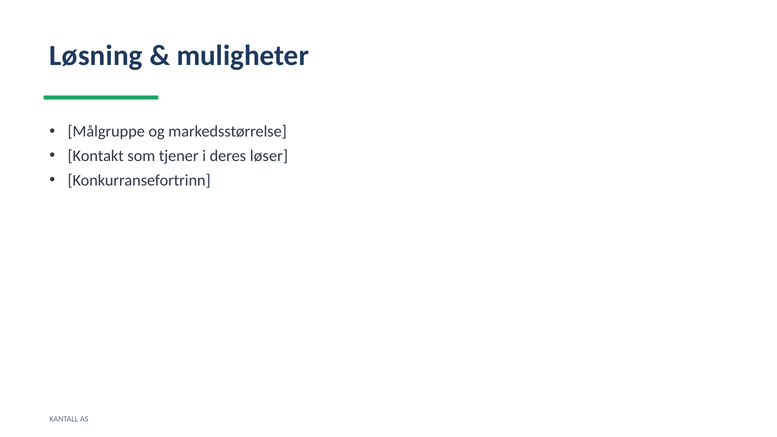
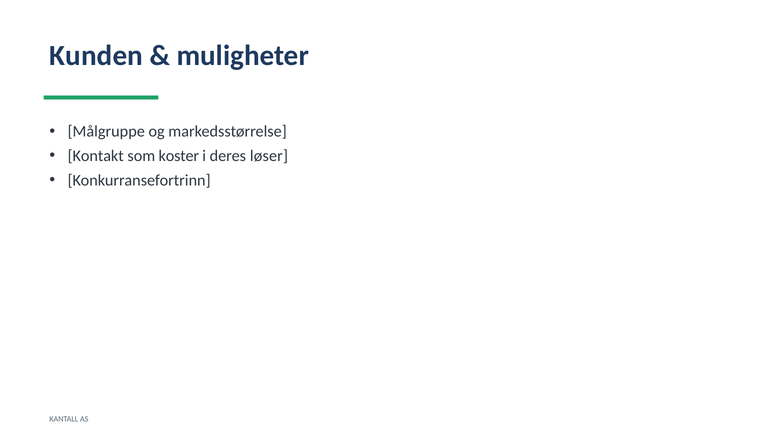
Løsning: Løsning -> Kunden (96, 55)
tjener: tjener -> koster (179, 156)
